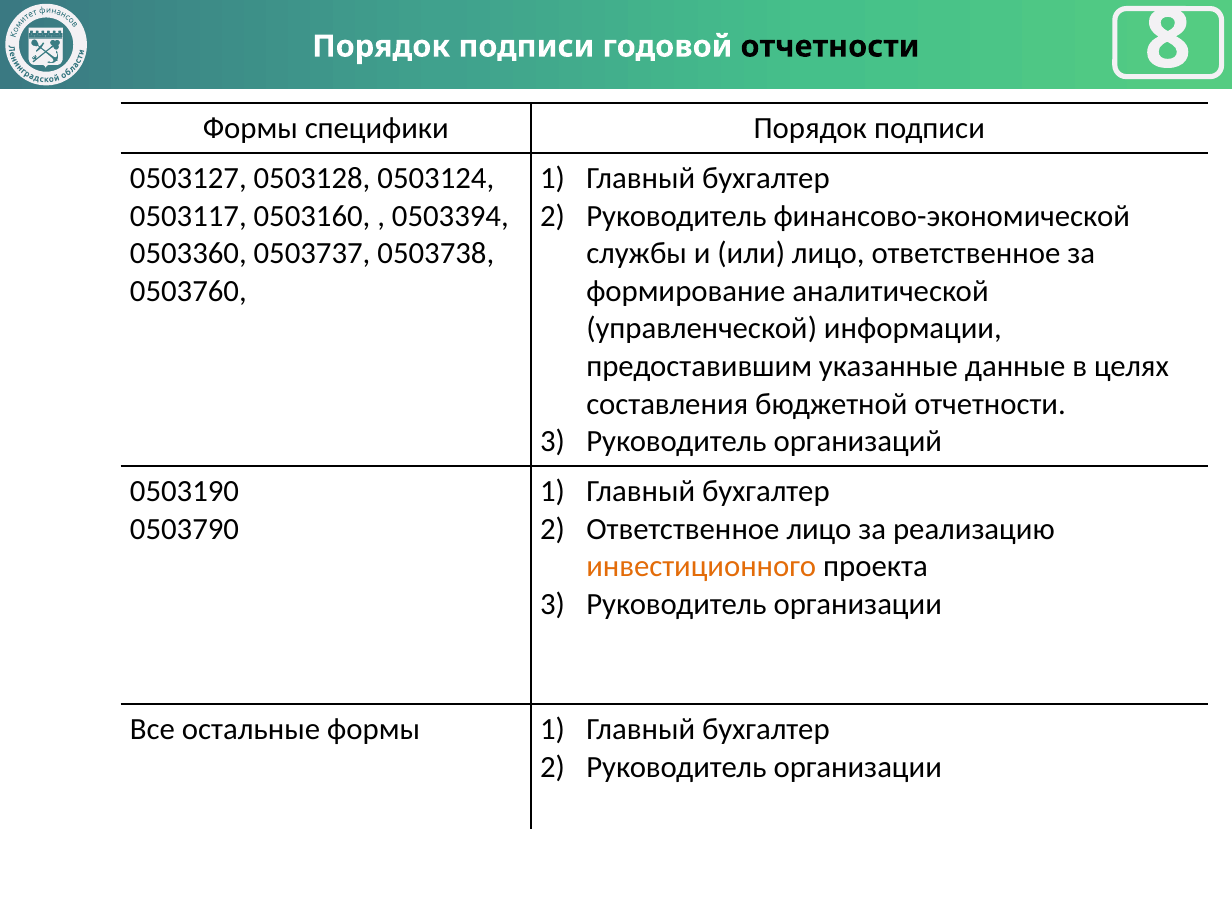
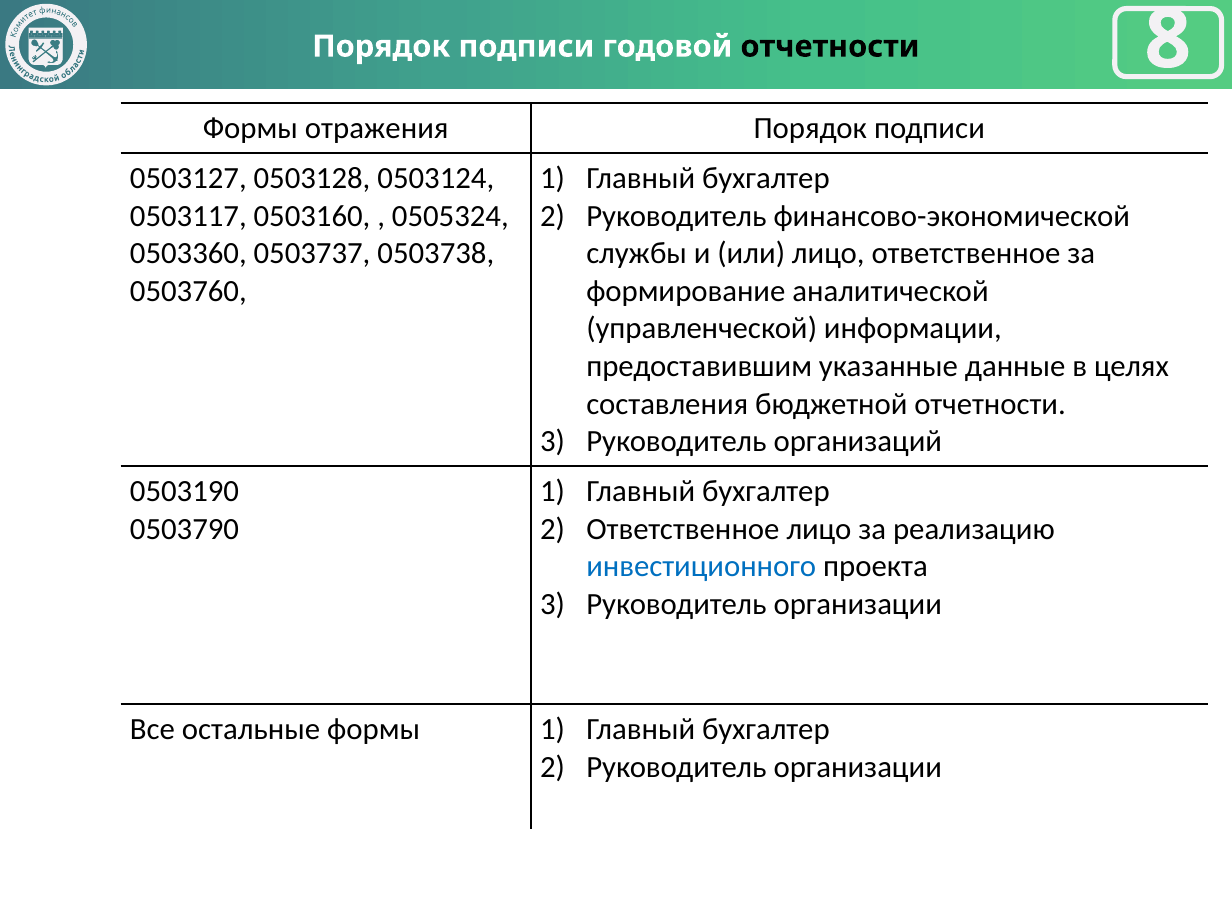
специфики: специфики -> отражения (377, 128)
0503394: 0503394 -> 0505324 (450, 216)
инвестиционного colour: orange -> blue (701, 567)
